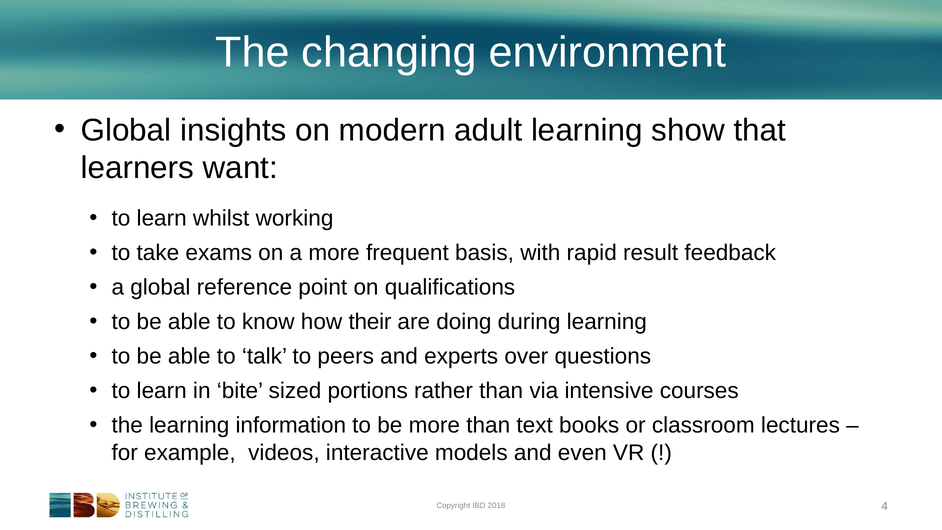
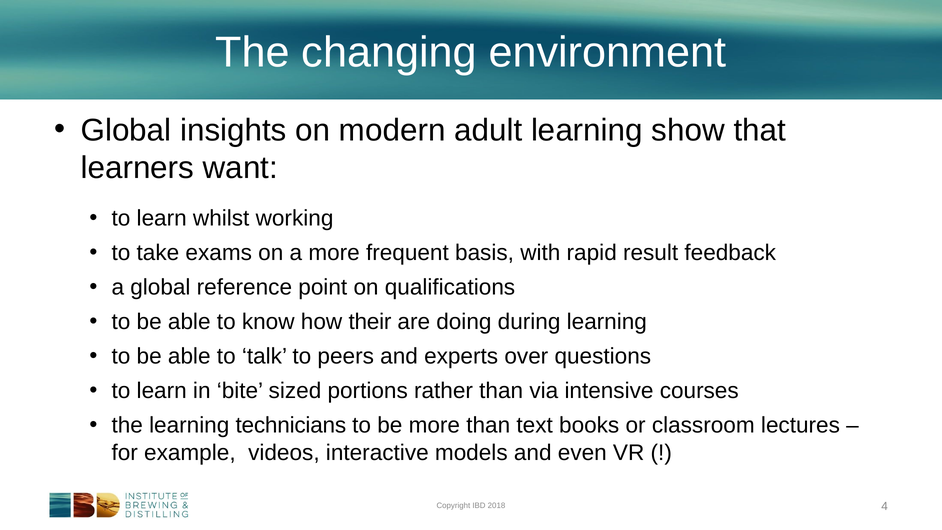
information: information -> technicians (291, 425)
